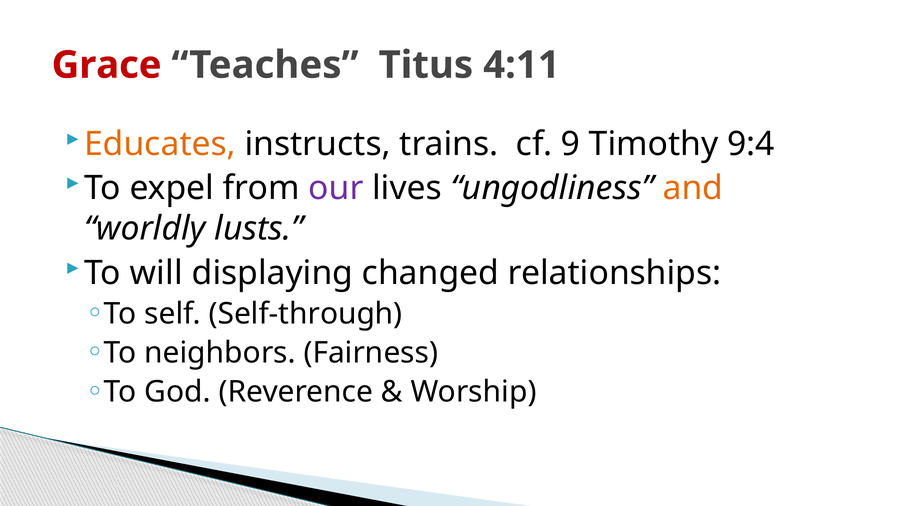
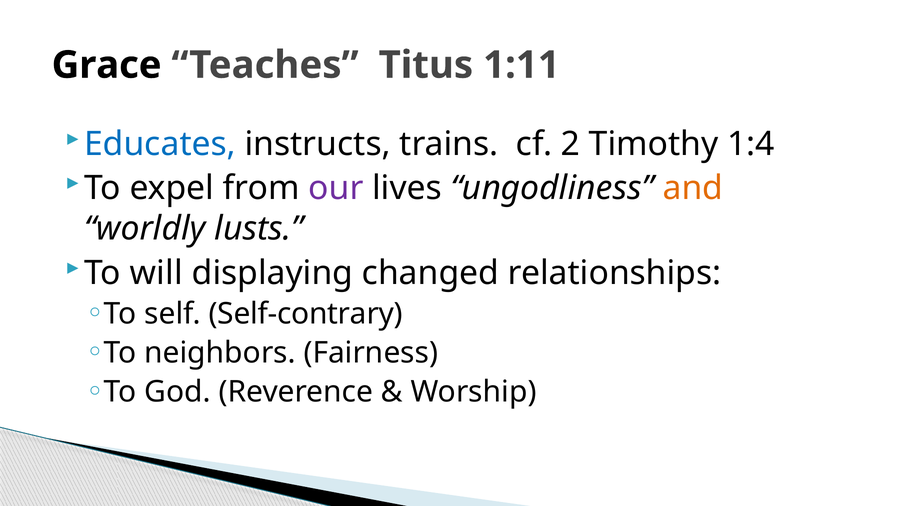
Grace colour: red -> black (107, 65)
4:11: 4:11 -> 1:11 (521, 65)
Educates colour: orange -> blue (160, 144)
9: 9 -> 2 (571, 144)
9:4: 9:4 -> 1:4 (751, 144)
Self-through: Self-through -> Self-contrary (306, 314)
